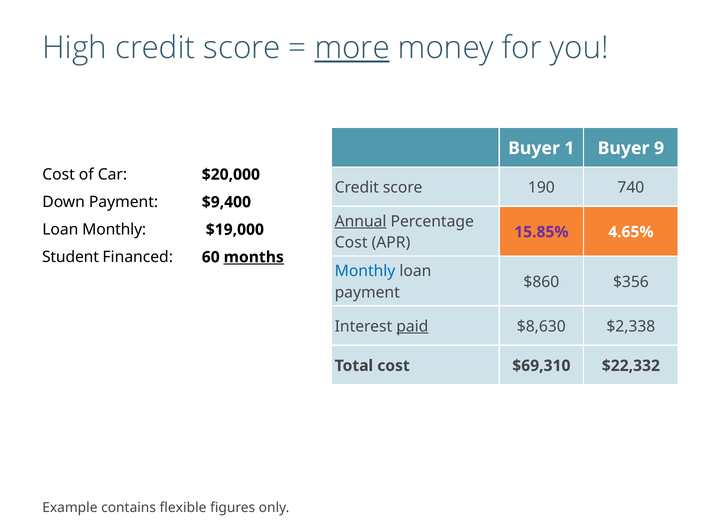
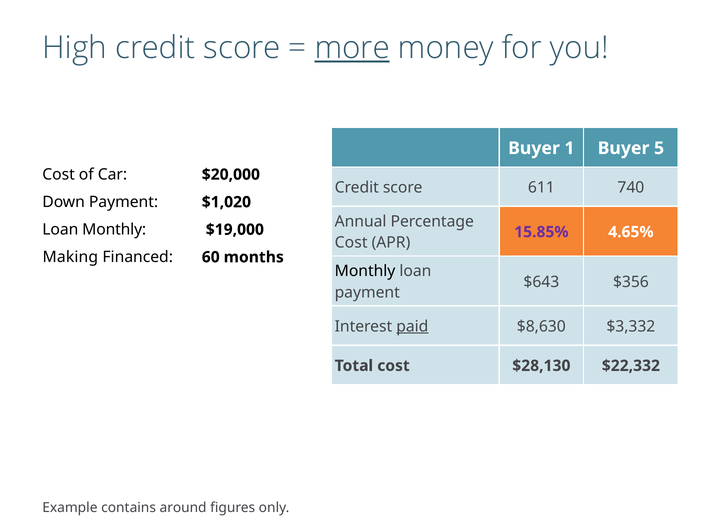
9: 9 -> 5 (659, 148)
190: 190 -> 611 (541, 187)
$9,400: $9,400 -> $1,020 (226, 202)
Annual underline: present -> none (361, 221)
Student: Student -> Making (70, 257)
months underline: present -> none (254, 257)
Monthly colour: blue -> black (365, 271)
$860: $860 -> $643 (541, 281)
$2,338: $2,338 -> $3,332 (631, 326)
$69,310: $69,310 -> $28,130 (541, 365)
flexible: flexible -> around (183, 507)
